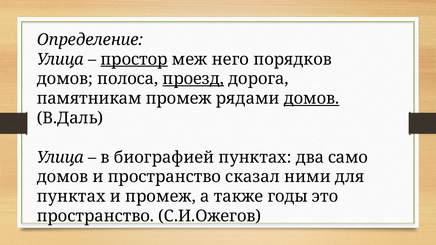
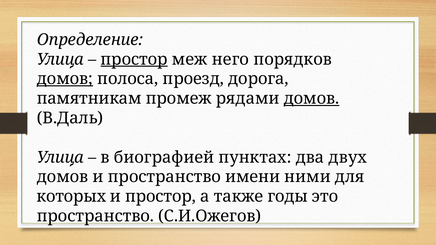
домов underline: none -> present (65, 79)
проезд underline: present -> none (193, 79)
само: само -> двух (348, 157)
сказал: сказал -> имени (253, 177)
пунктах: пунктах -> которых (71, 197)
и промеж: промеж -> простор (161, 197)
